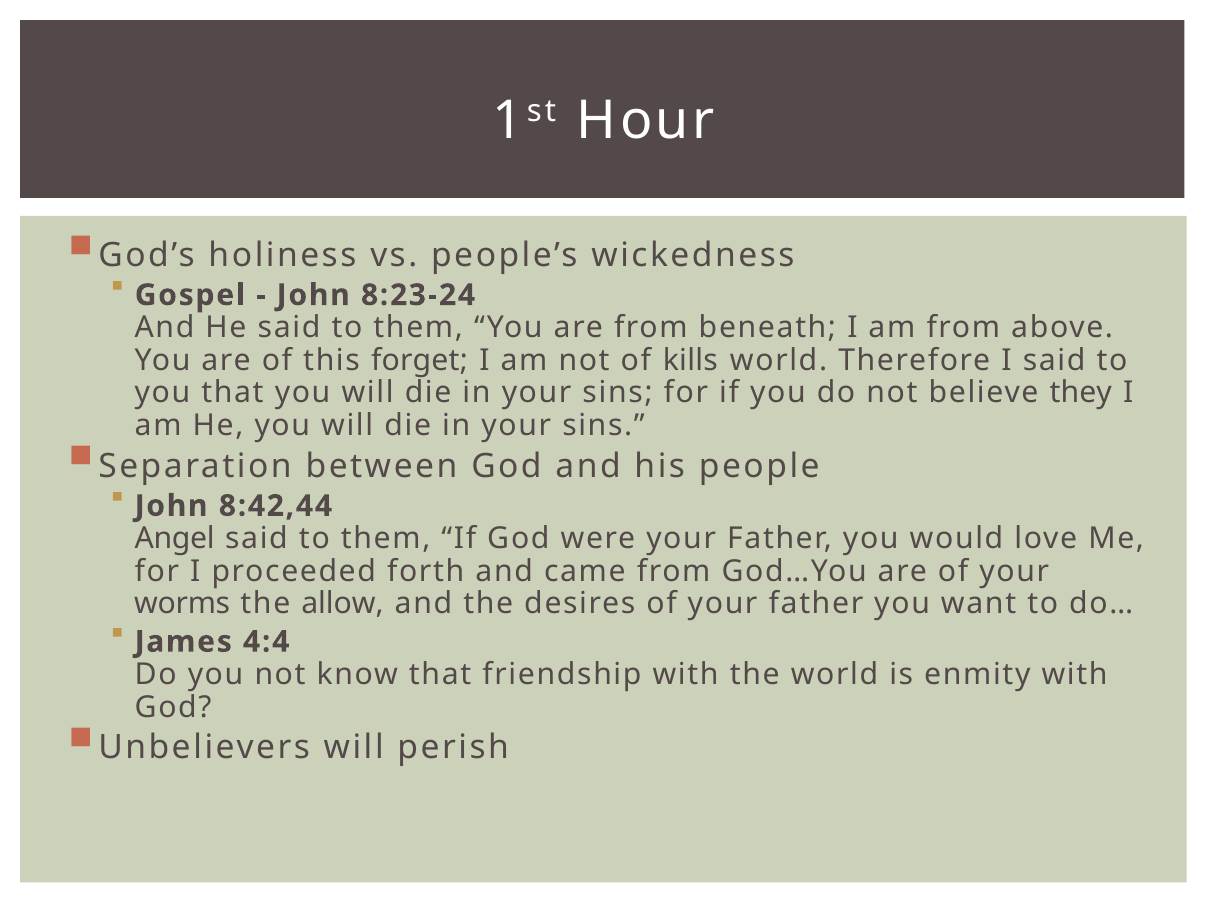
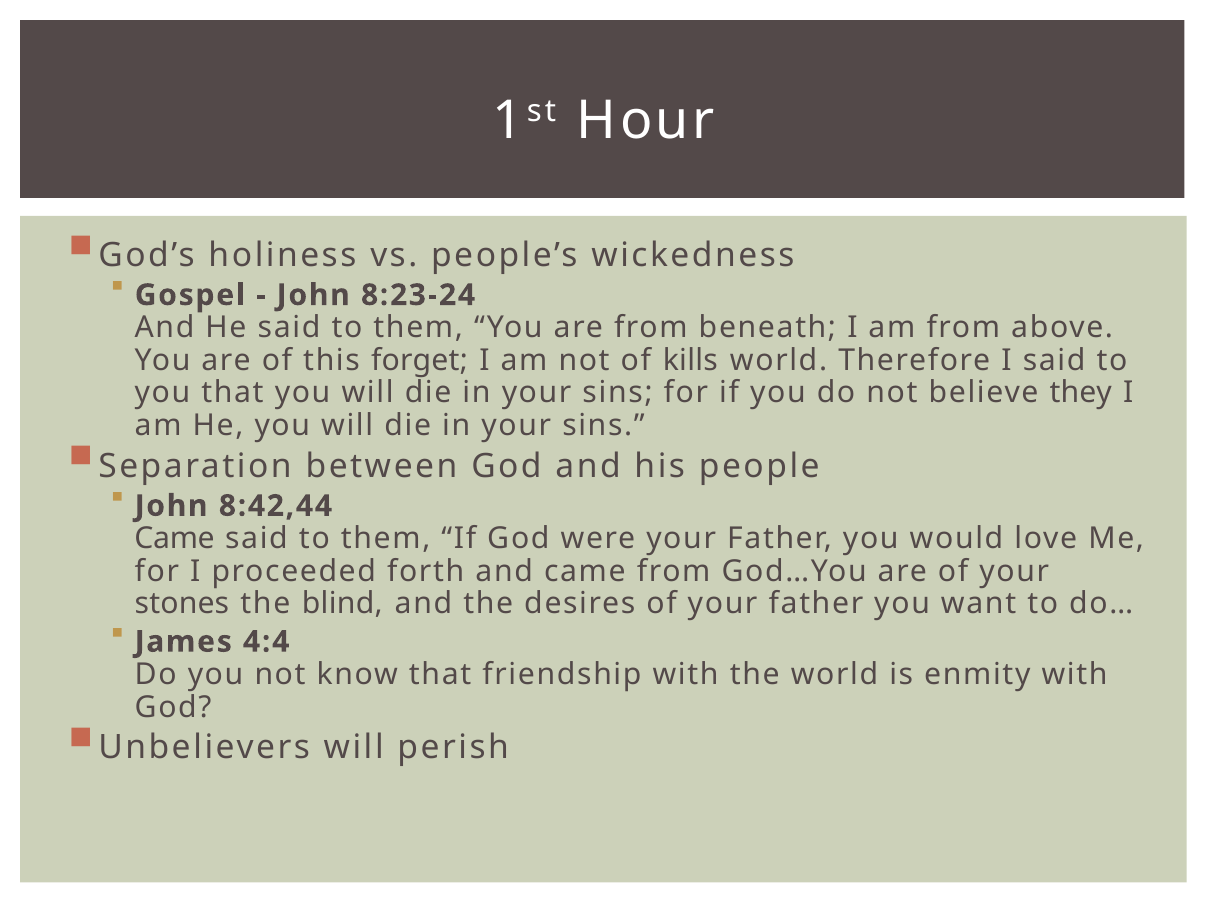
Angel: Angel -> Came (175, 538)
worms: worms -> stones (182, 604)
allow: allow -> blind (342, 604)
